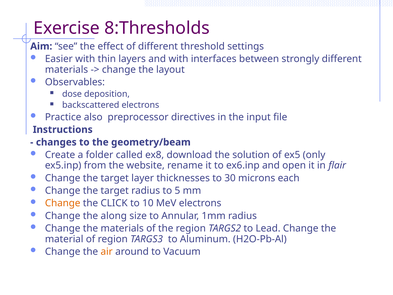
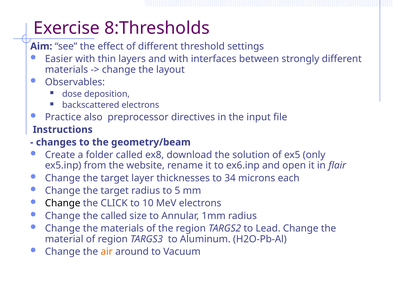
30: 30 -> 34 (230, 178)
Change colour: orange -> black (63, 203)
the along: along -> called (114, 216)
